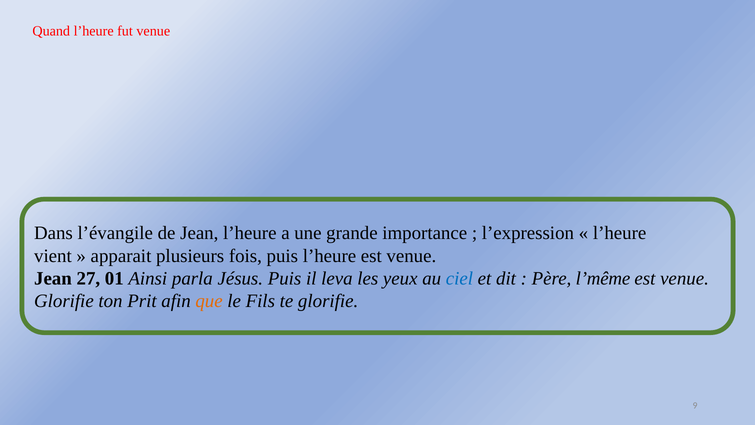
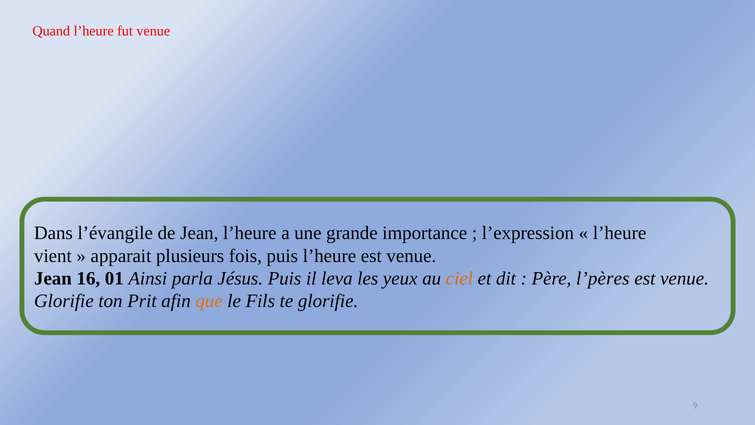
27: 27 -> 16 (88, 278)
ciel colour: blue -> orange (459, 278)
l’même: l’même -> l’pères (603, 278)
